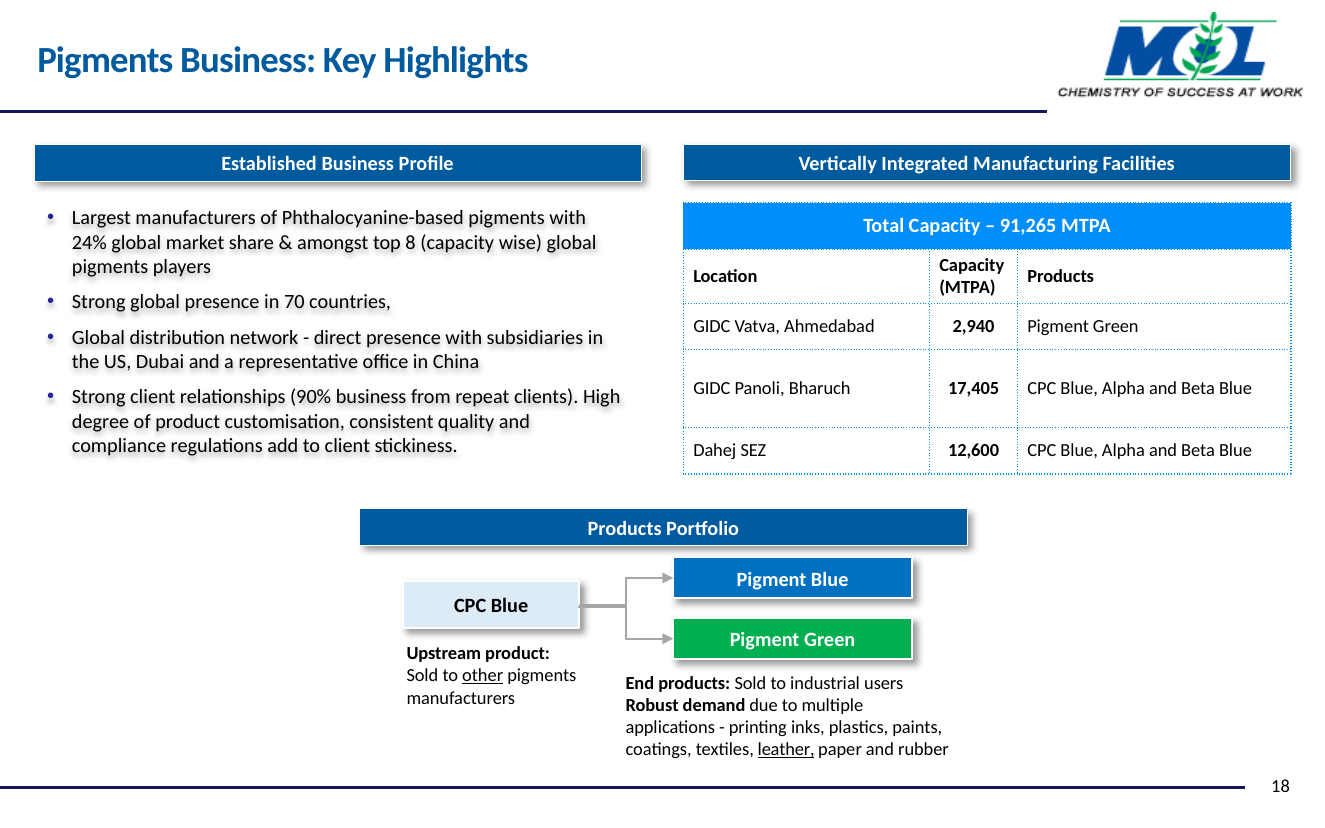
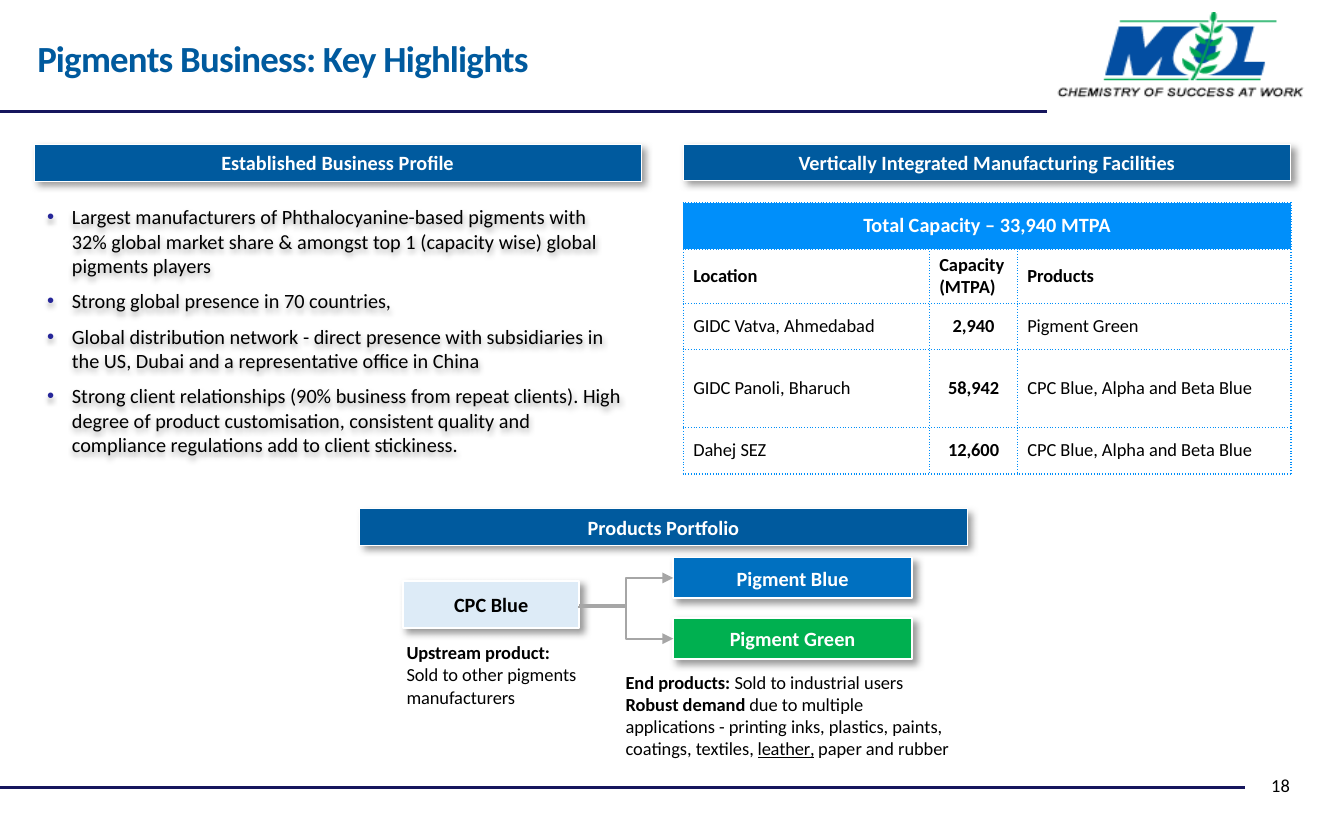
91,265: 91,265 -> 33,940 (1028, 226)
24%: 24% -> 32% (89, 243)
8: 8 -> 1 (411, 243)
17,405: 17,405 -> 58,942 (974, 389)
other underline: present -> none (483, 676)
